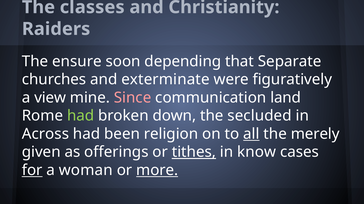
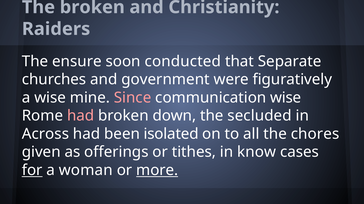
The classes: classes -> broken (92, 7)
depending: depending -> conducted (183, 62)
exterminate: exterminate -> government (165, 80)
a view: view -> wise (50, 98)
communication land: land -> wise (286, 98)
had colour: light green -> pink (81, 116)
religion: religion -> isolated (171, 134)
all underline: present -> none (251, 134)
merely: merely -> chores (315, 134)
tithes underline: present -> none (194, 153)
